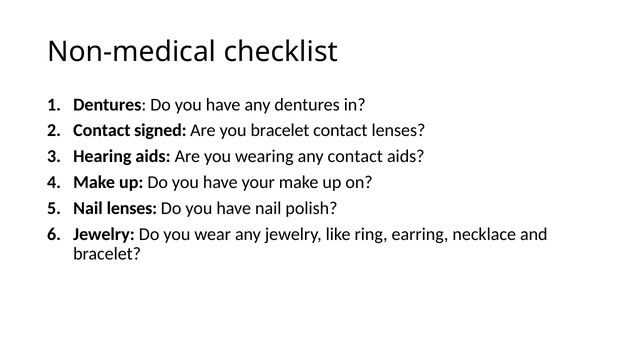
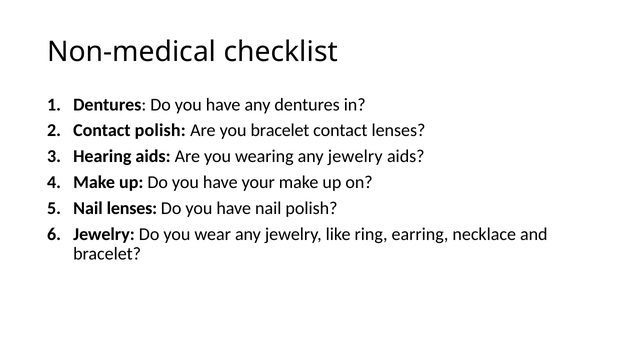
Contact signed: signed -> polish (160, 130)
wearing any contact: contact -> jewelry (355, 156)
